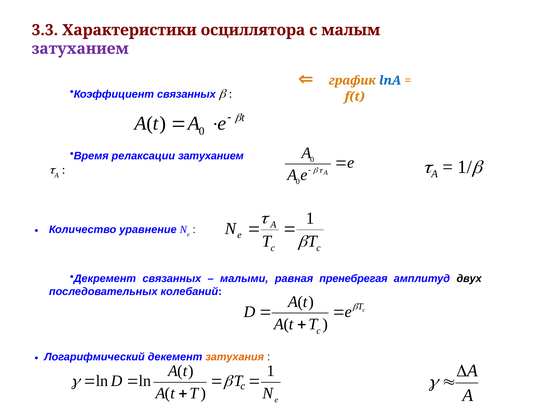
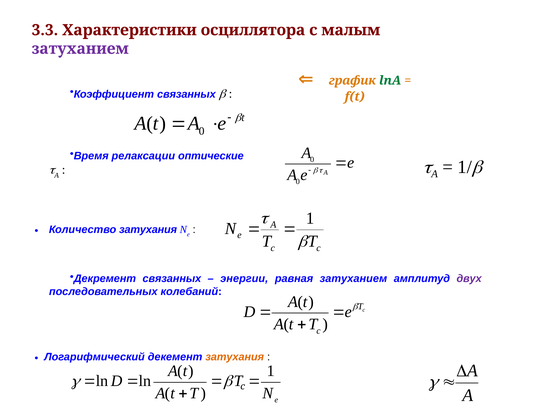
lnA colour: blue -> green (390, 80)
релаксации затуханием: затуханием -> оптические (211, 156)
Количество уравнение: уравнение -> затухания (148, 230)
малыми: малыми -> энергии (244, 279)
равная пренебрегая: пренебрегая -> затуханием (353, 279)
двух colour: black -> purple (469, 279)
